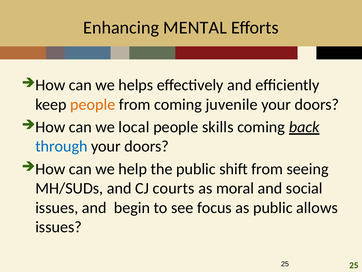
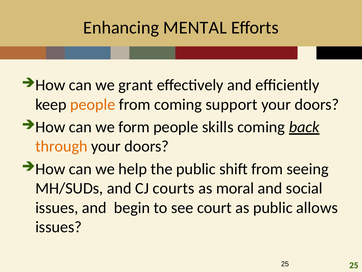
helps: helps -> grant (136, 85)
juvenile: juvenile -> support (232, 104)
local: local -> form (134, 127)
through colour: blue -> orange (61, 146)
focus: focus -> court (214, 207)
